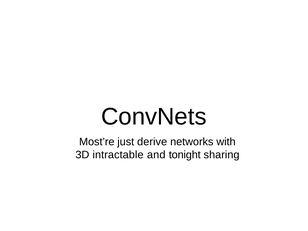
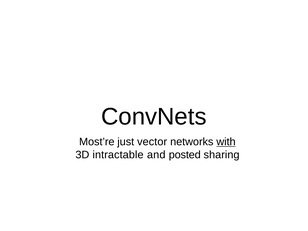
derive: derive -> vector (152, 142)
with underline: none -> present (226, 142)
tonight: tonight -> posted (185, 155)
